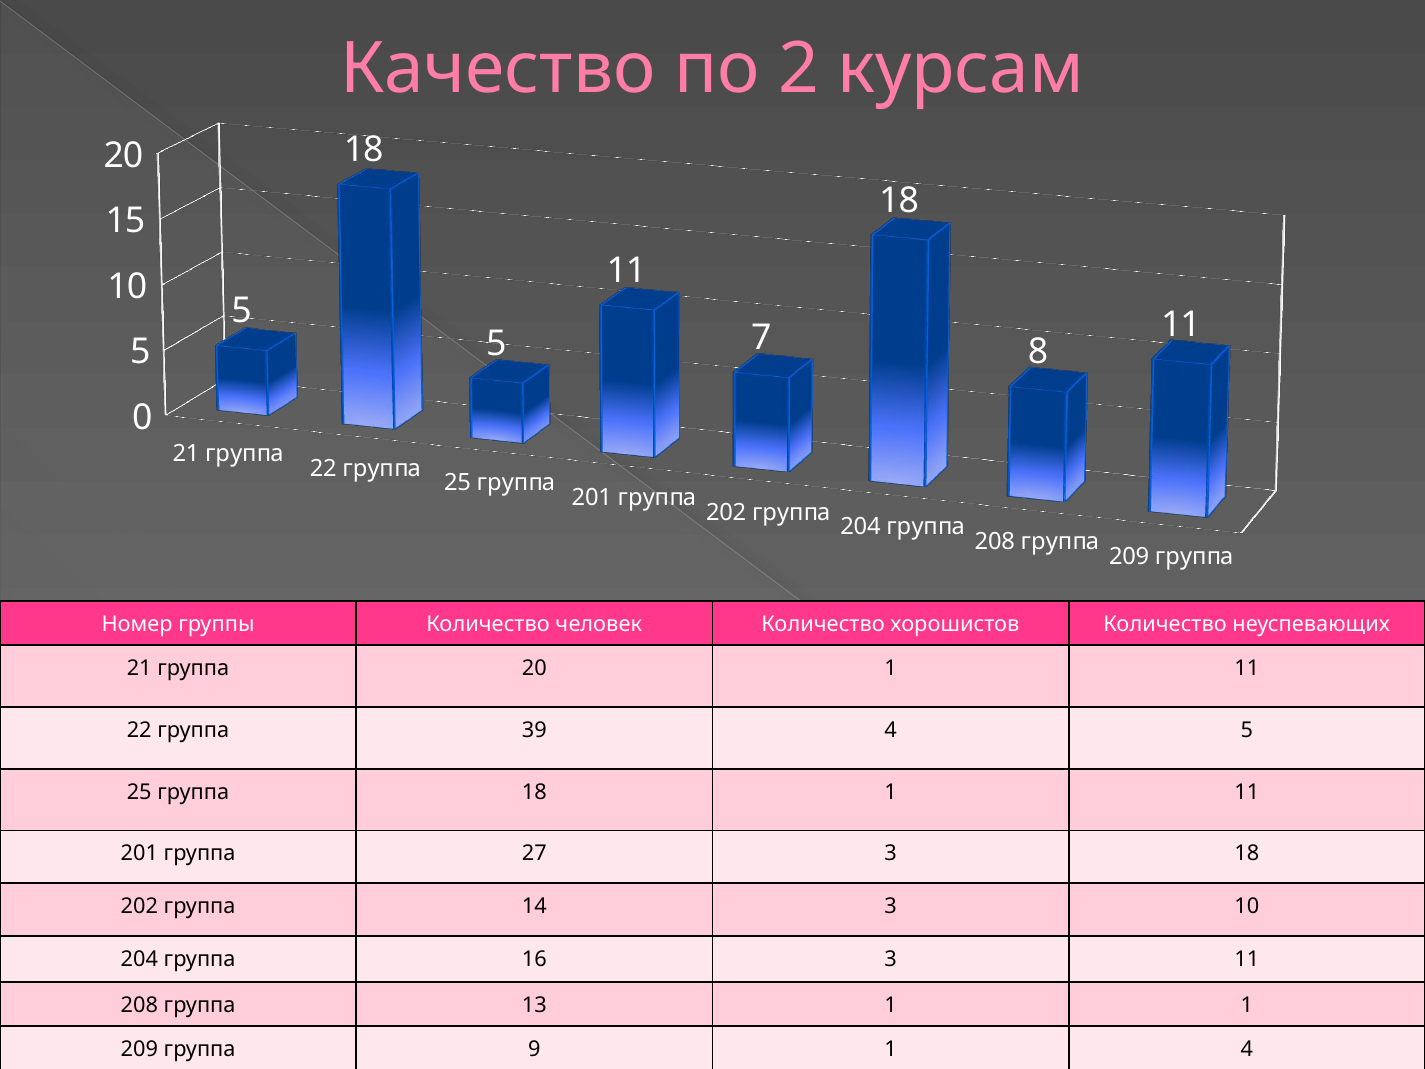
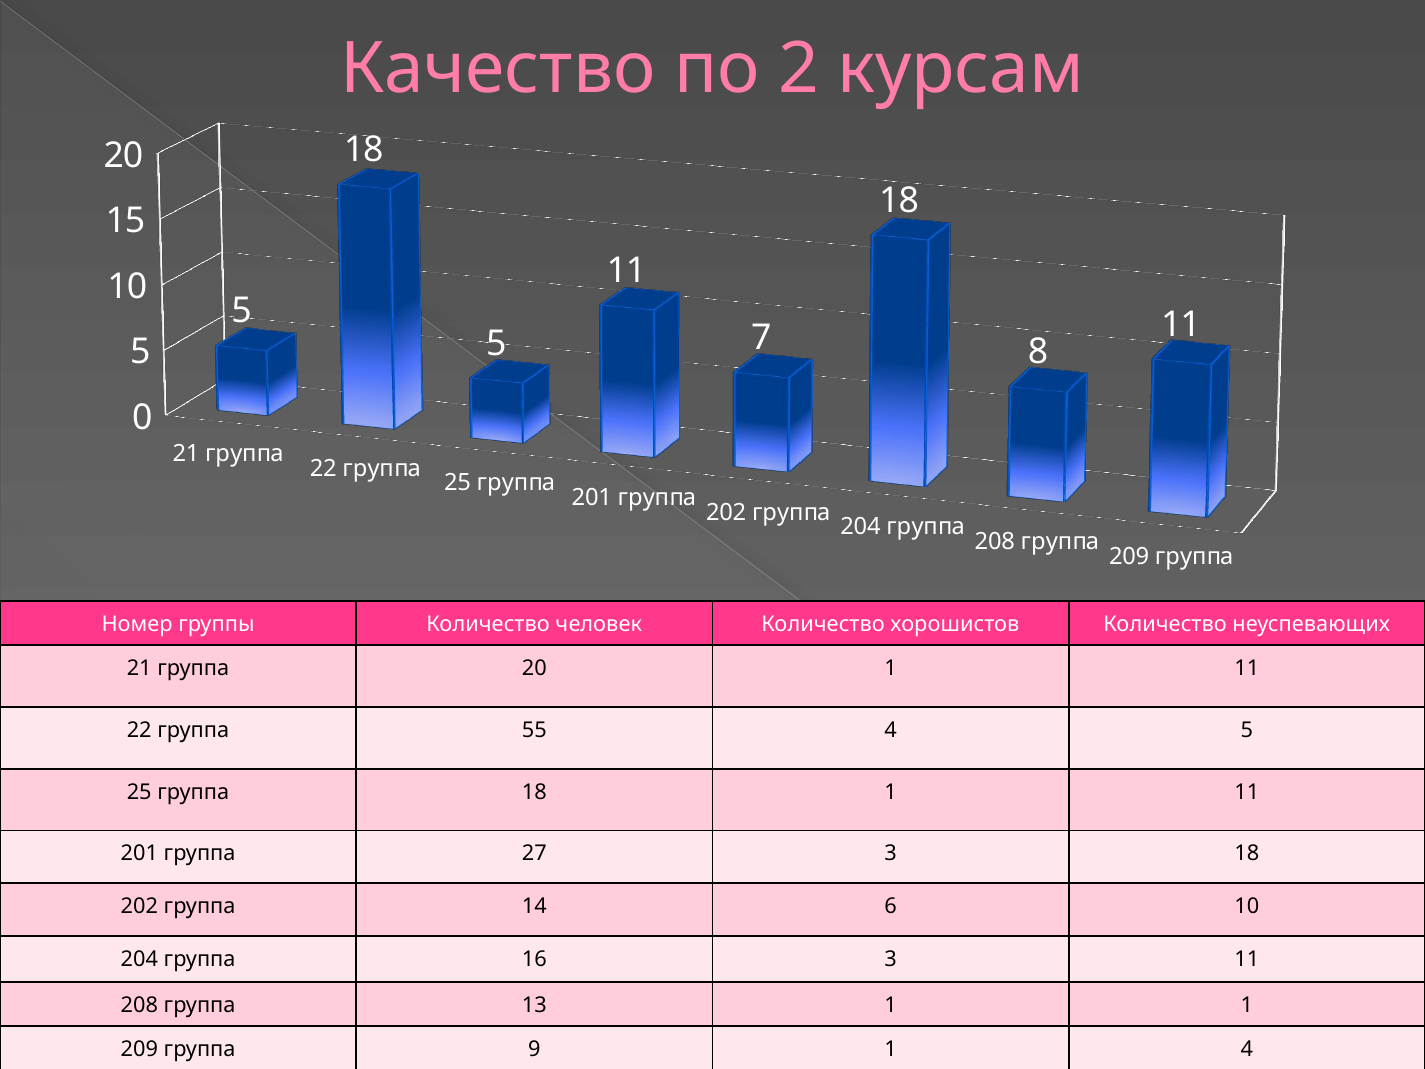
39: 39 -> 55 (534, 730)
14 3: 3 -> 6 (891, 906)
